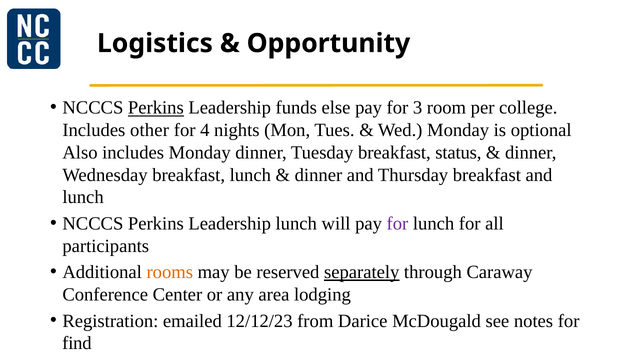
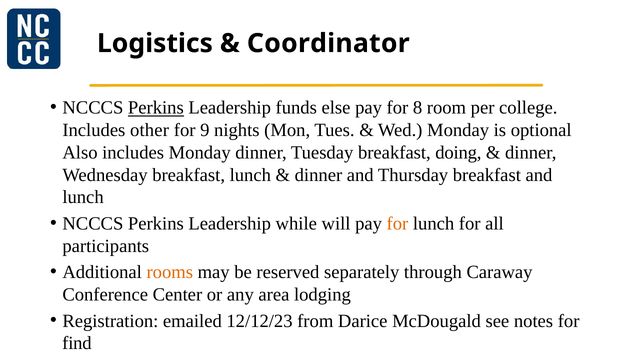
Opportunity: Opportunity -> Coordinator (328, 43)
3: 3 -> 8 (418, 108)
4: 4 -> 9 (205, 130)
status: status -> doing (458, 152)
Leadership lunch: lunch -> while (296, 223)
for colour: purple -> orange (397, 223)
separately underline: present -> none (362, 272)
